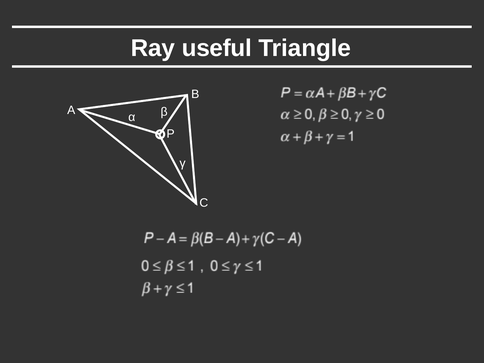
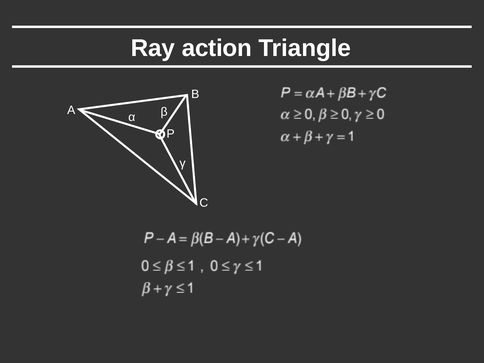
useful: useful -> action (217, 48)
